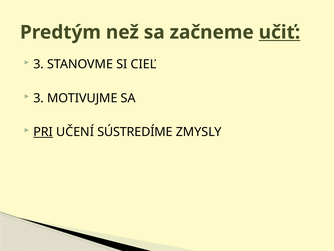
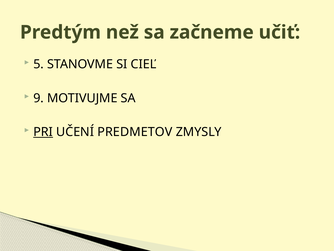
učiť underline: present -> none (279, 32)
3: 3 -> 5 (39, 64)
3: 3 -> 9 (39, 98)
SÚSTREDÍME: SÚSTREDÍME -> PREDMETOV (135, 132)
